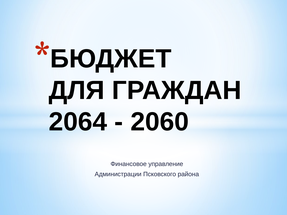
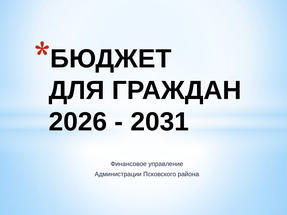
2064: 2064 -> 2026 (78, 122)
2060: 2060 -> 2031 (160, 122)
